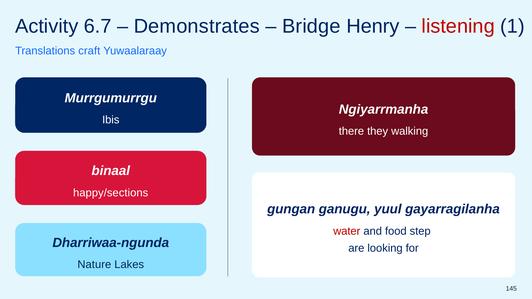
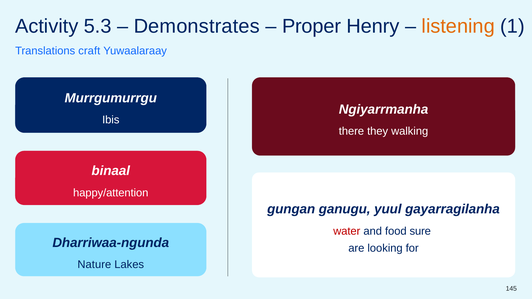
6.7: 6.7 -> 5.3 (98, 26)
Bridge: Bridge -> Proper (312, 26)
listening colour: red -> orange (458, 26)
happy/sections: happy/sections -> happy/attention (111, 193)
step: step -> sure (420, 231)
